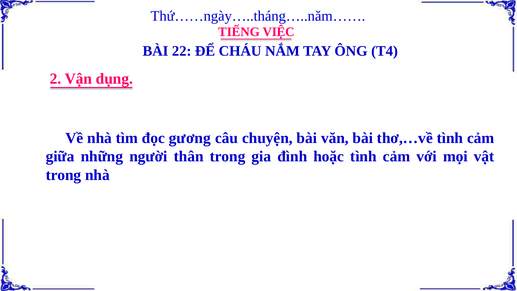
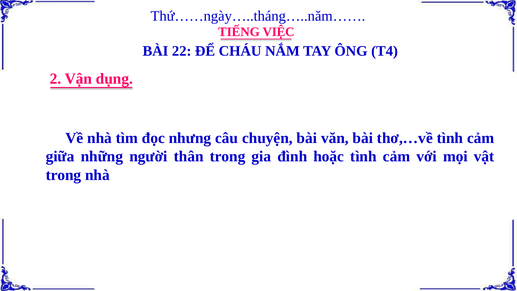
gương: gương -> nhưng (190, 138)
